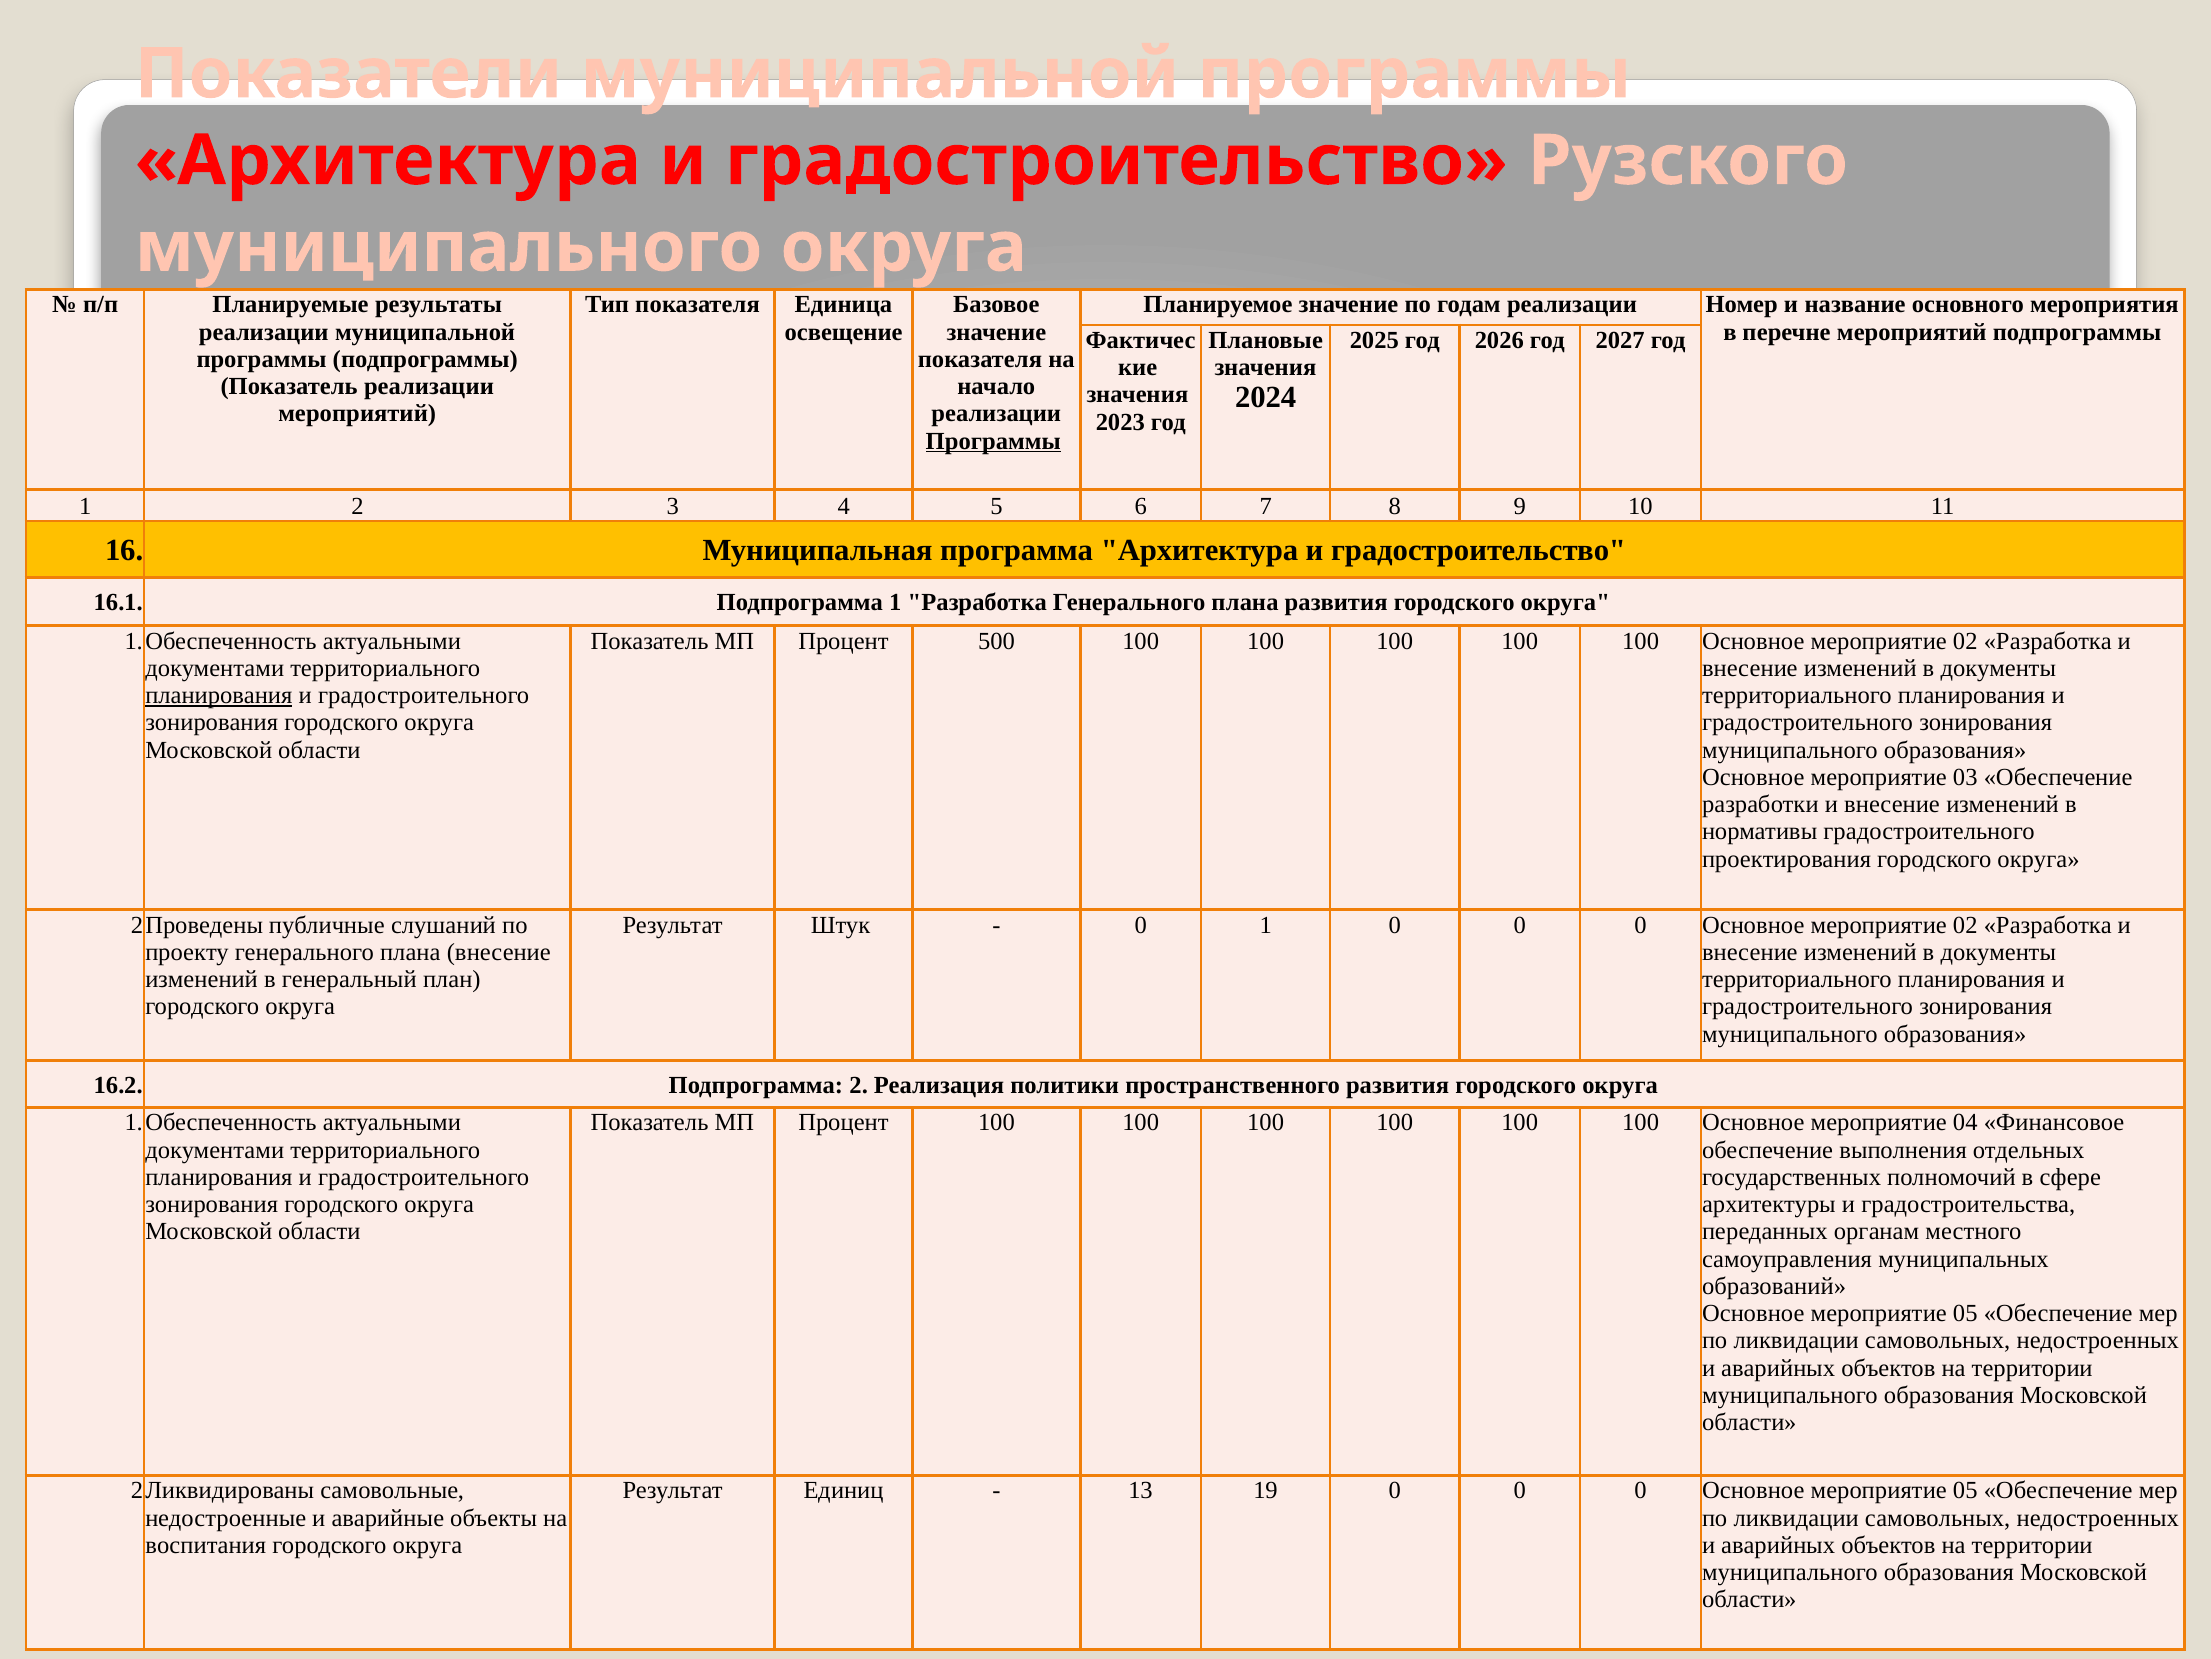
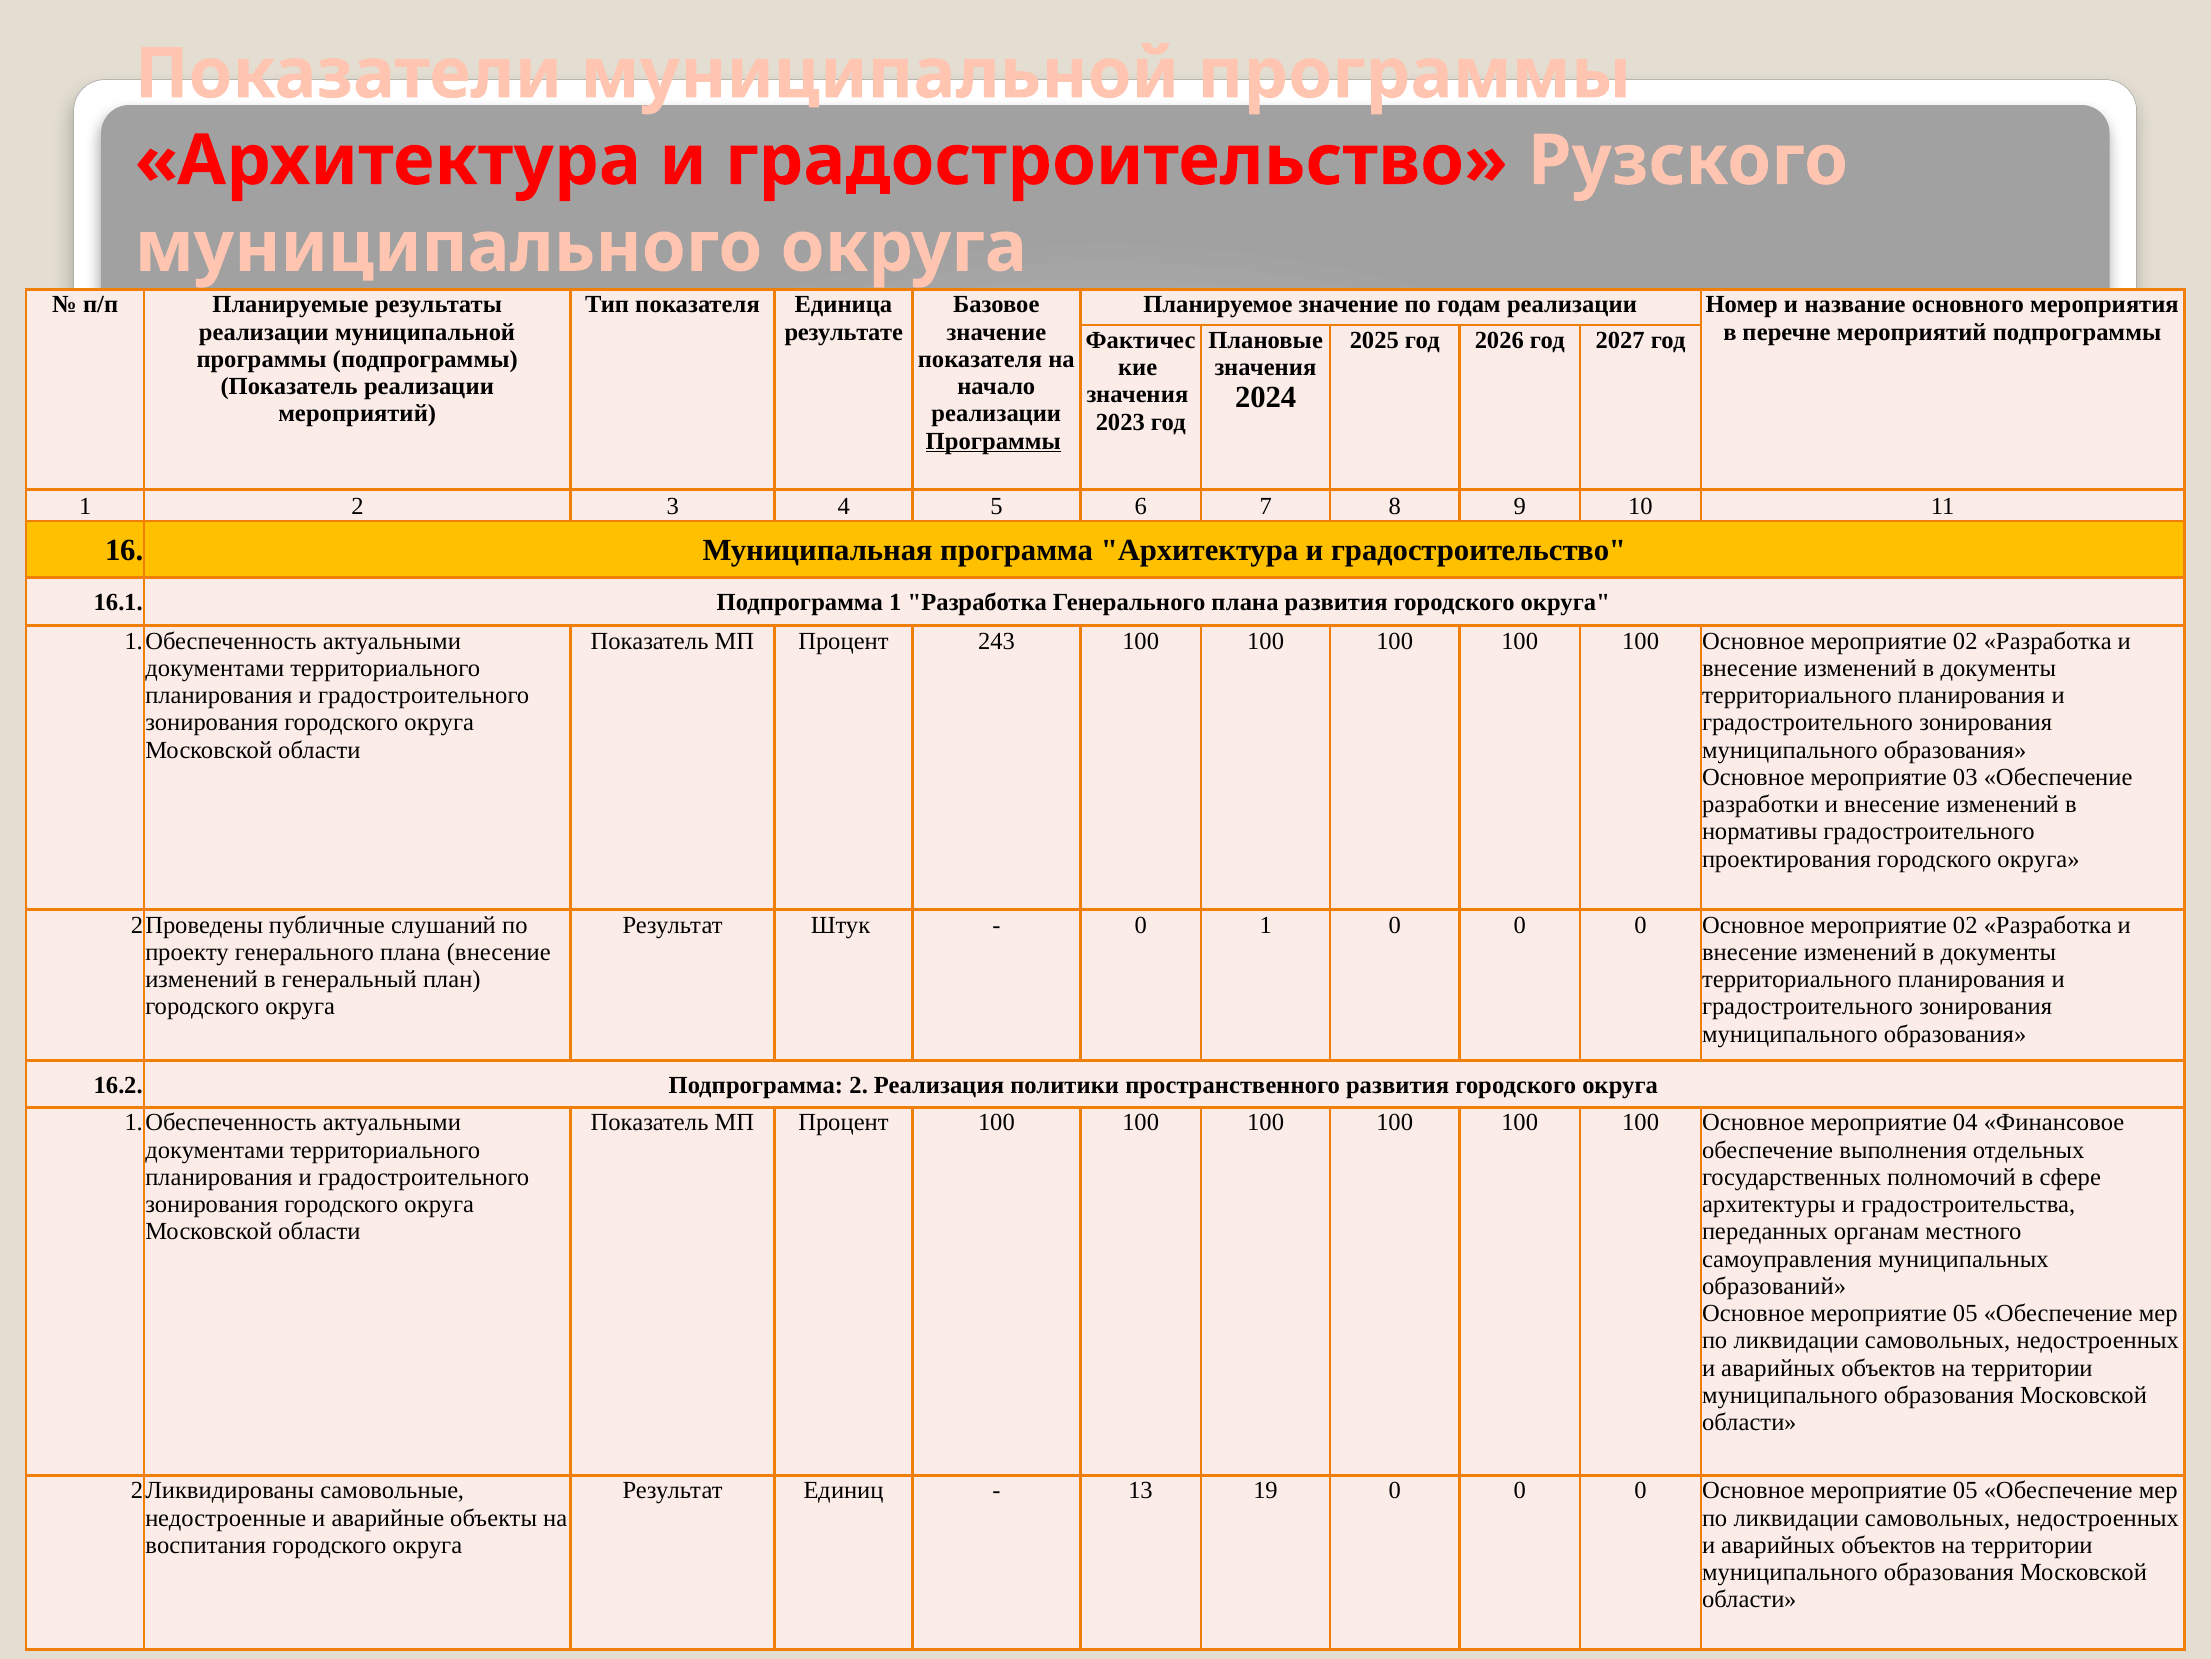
освещение: освещение -> результате (844, 332)
500: 500 -> 243 (997, 641)
планирования underline: present -> none (219, 695)
